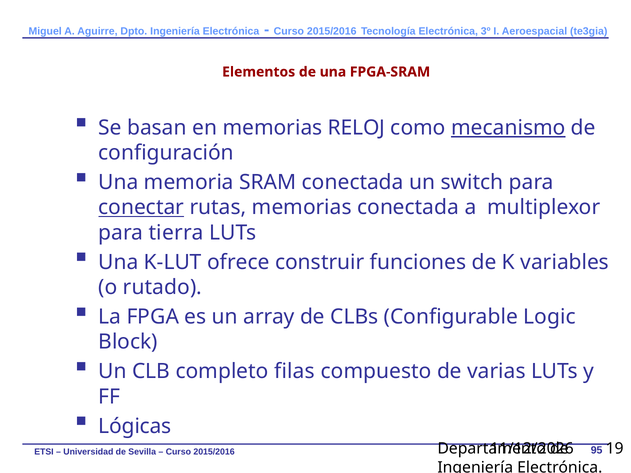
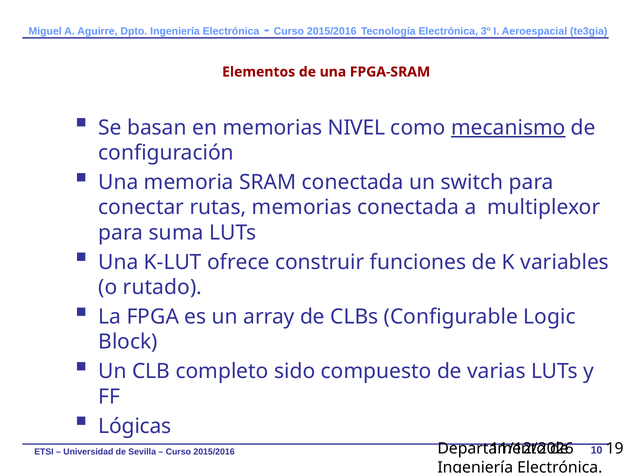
RELOJ: RELOJ -> NIVEL (357, 128)
conectar underline: present -> none (141, 208)
tierra: tierra -> suma (176, 233)
filas: filas -> sido (295, 372)
95: 95 -> 10 (597, 451)
